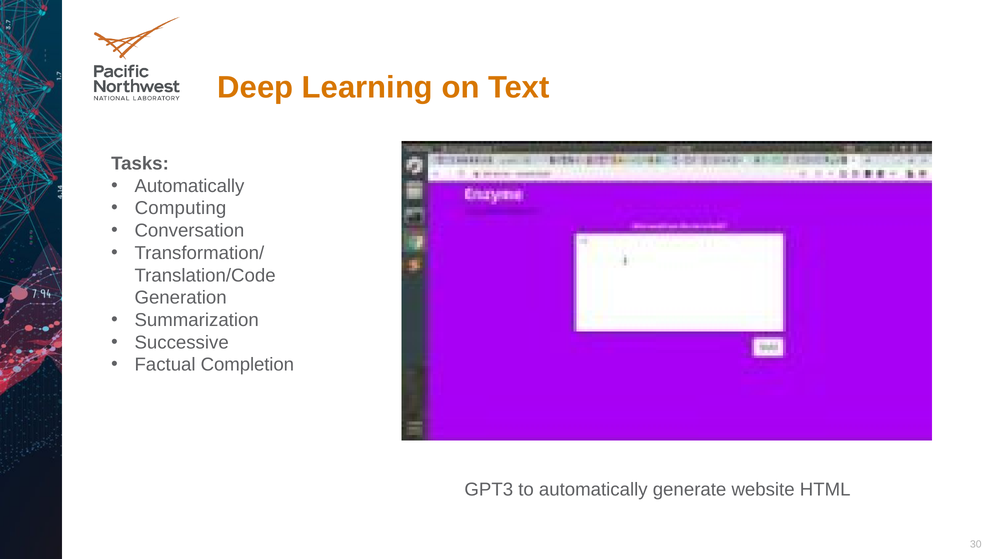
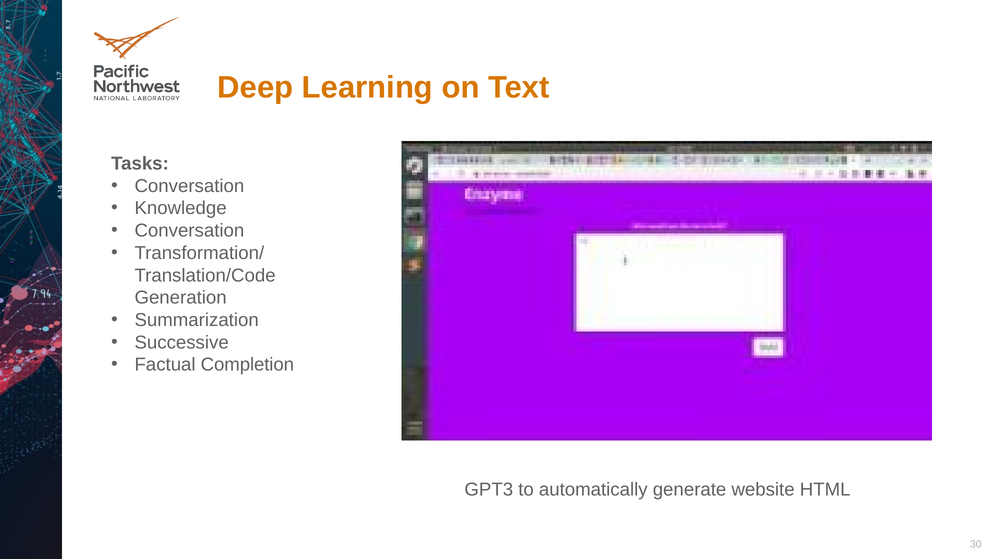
Automatically: Automatically -> Conversation (189, 186)
Computing: Computing -> Knowledge (181, 208)
